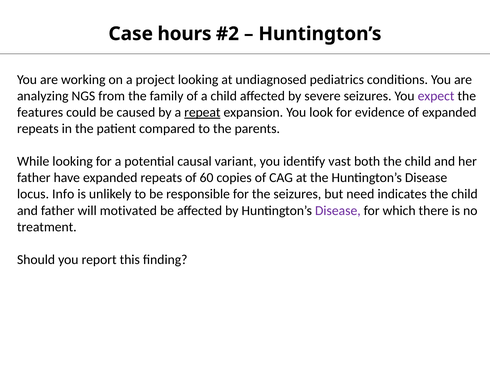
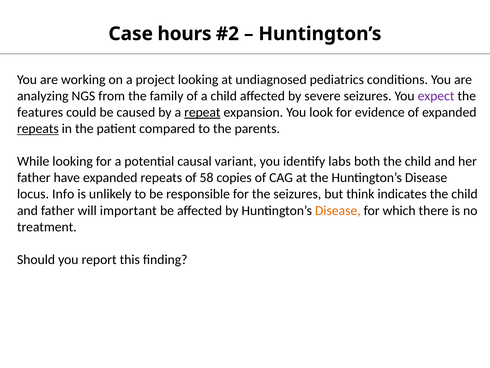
repeats underline: none -> present (38, 129)
vast: vast -> labs (340, 161)
60: 60 -> 58 (207, 178)
need: need -> think (360, 194)
motivated: motivated -> important (128, 210)
Disease colour: purple -> orange (338, 210)
